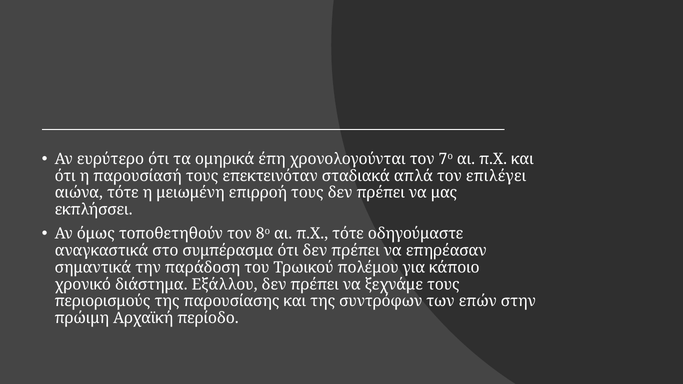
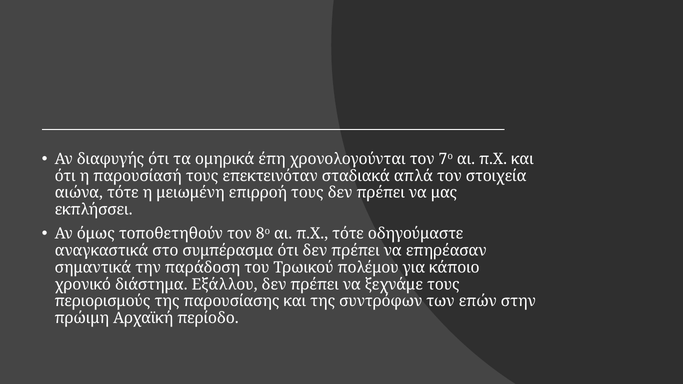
ευρύτερο: ευρύτερο -> διαφυγής (111, 159)
επιλέγει: επιλέγει -> στοιχεία (496, 176)
